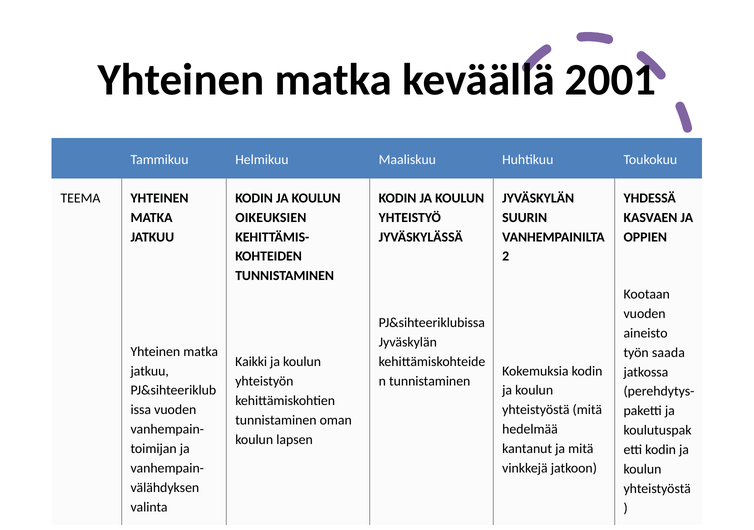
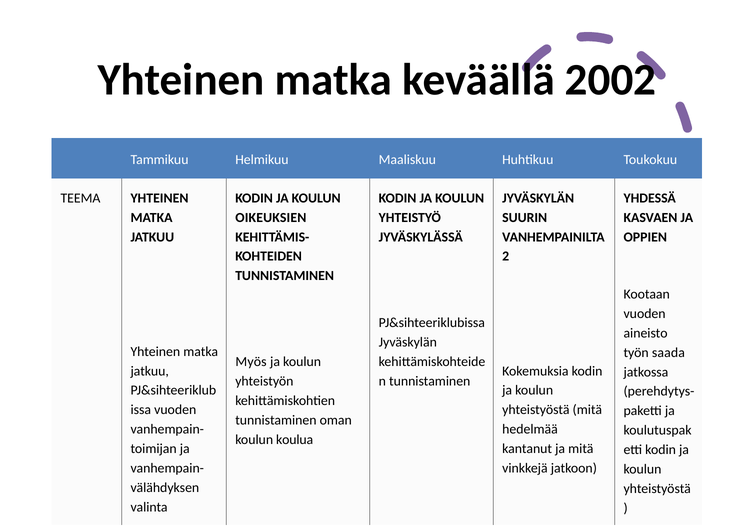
2001: 2001 -> 2002 (611, 80)
Kaikki: Kaikki -> Myös (251, 362)
lapsen: lapsen -> koulua (295, 440)
